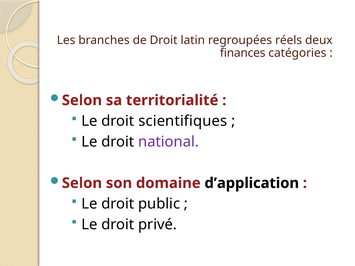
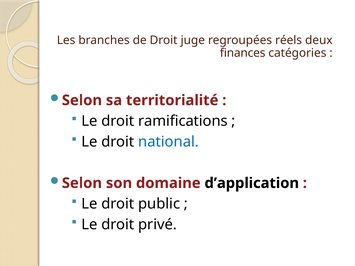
latin: latin -> juge (193, 40)
scientifiques: scientifiques -> ramifications (183, 121)
national colour: purple -> blue (168, 142)
